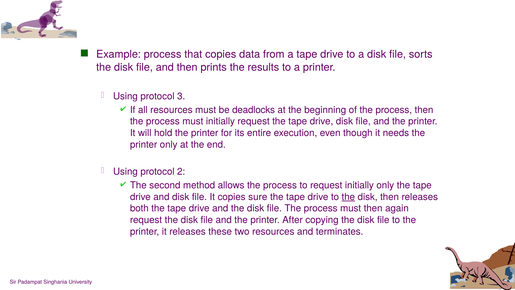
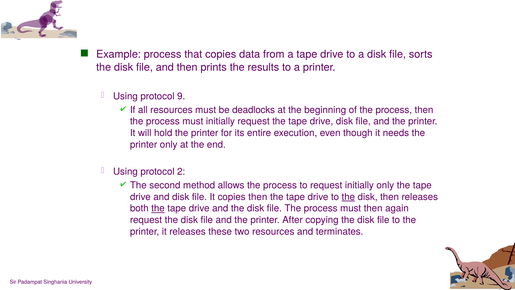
3: 3 -> 9 (181, 96)
copies sure: sure -> then (258, 197)
the underline: none -> present (158, 208)
